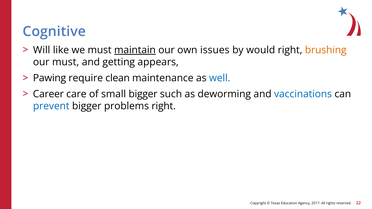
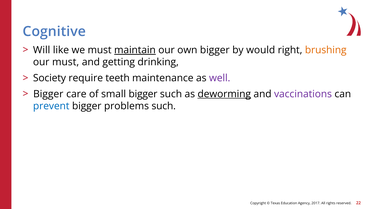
own issues: issues -> bigger (215, 50)
appears: appears -> drinking (158, 62)
Pawing: Pawing -> Society (50, 78)
clean: clean -> teeth (118, 78)
well colour: blue -> purple (220, 78)
Career: Career -> Bigger (48, 94)
deworming underline: none -> present (224, 94)
vaccinations colour: blue -> purple (303, 94)
problems right: right -> such (164, 106)
